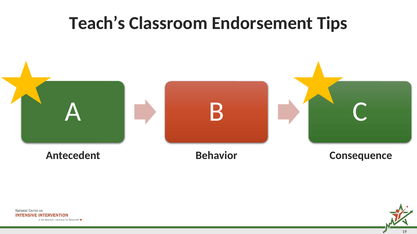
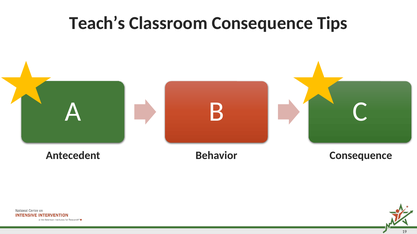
Classroom Endorsement: Endorsement -> Consequence (262, 23)
